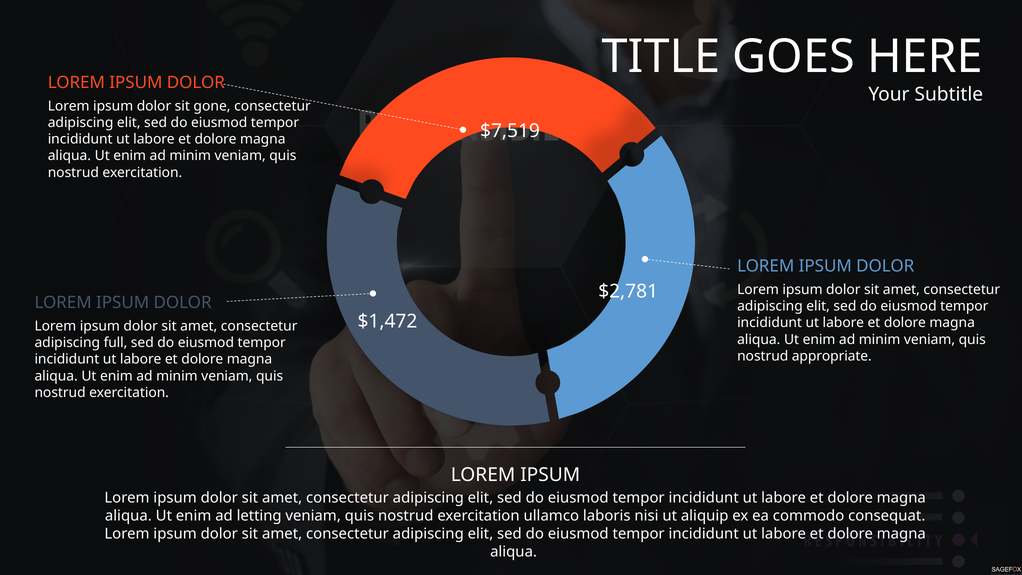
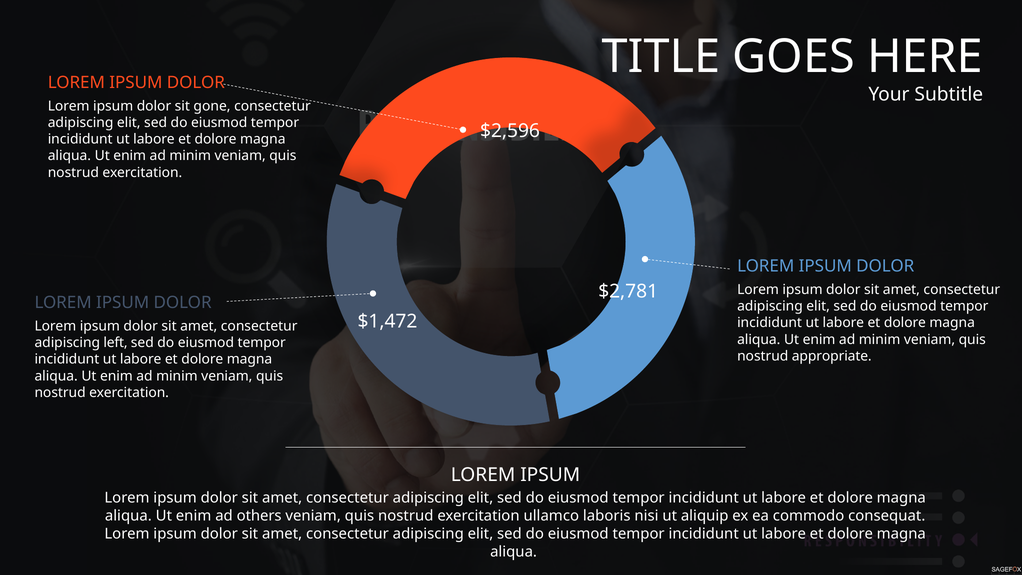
$7,519: $7,519 -> $2,596 (510, 131)
full: full -> left (116, 343)
letting: letting -> others (259, 516)
